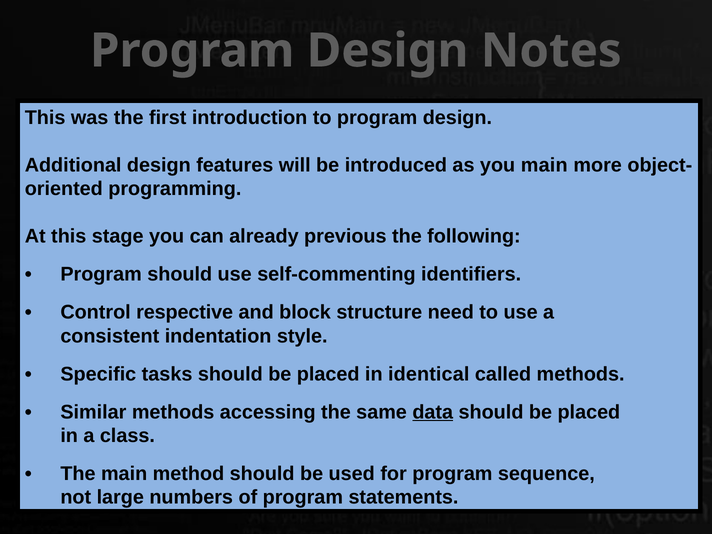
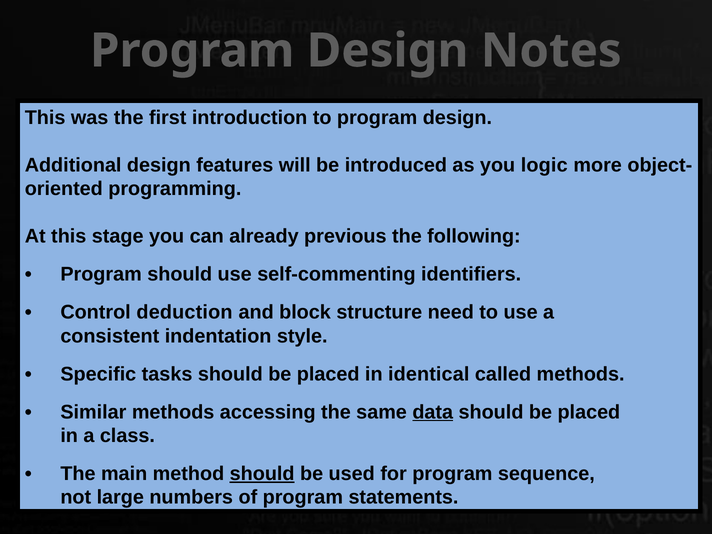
you main: main -> logic (544, 165)
respective: respective -> deduction (184, 312)
should underline: none -> present (262, 474)
